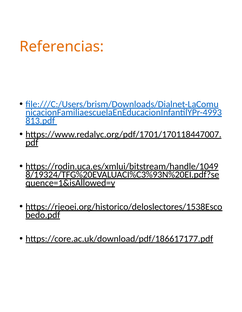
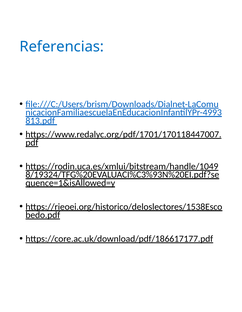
Referencias colour: orange -> blue (62, 47)
